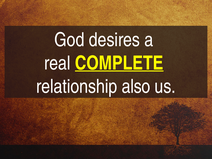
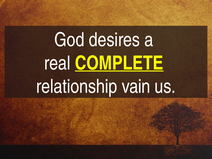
also: also -> vain (136, 86)
